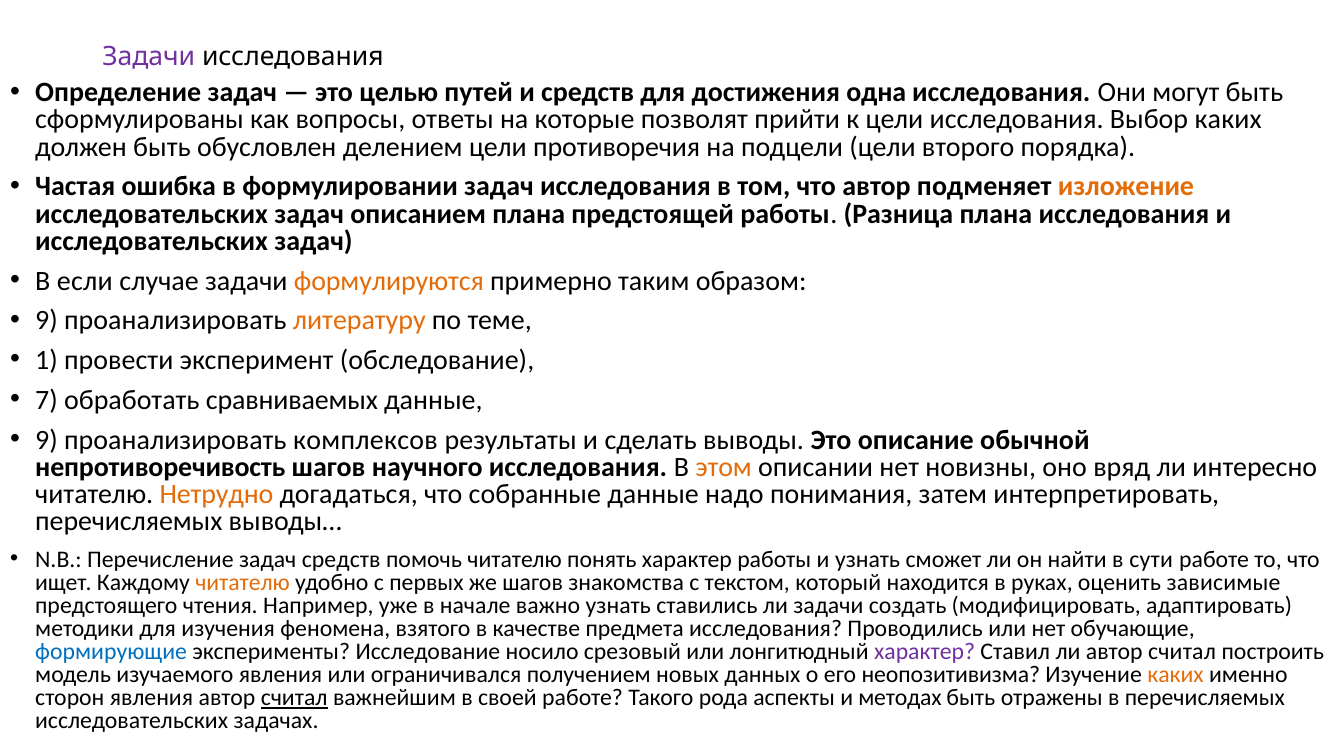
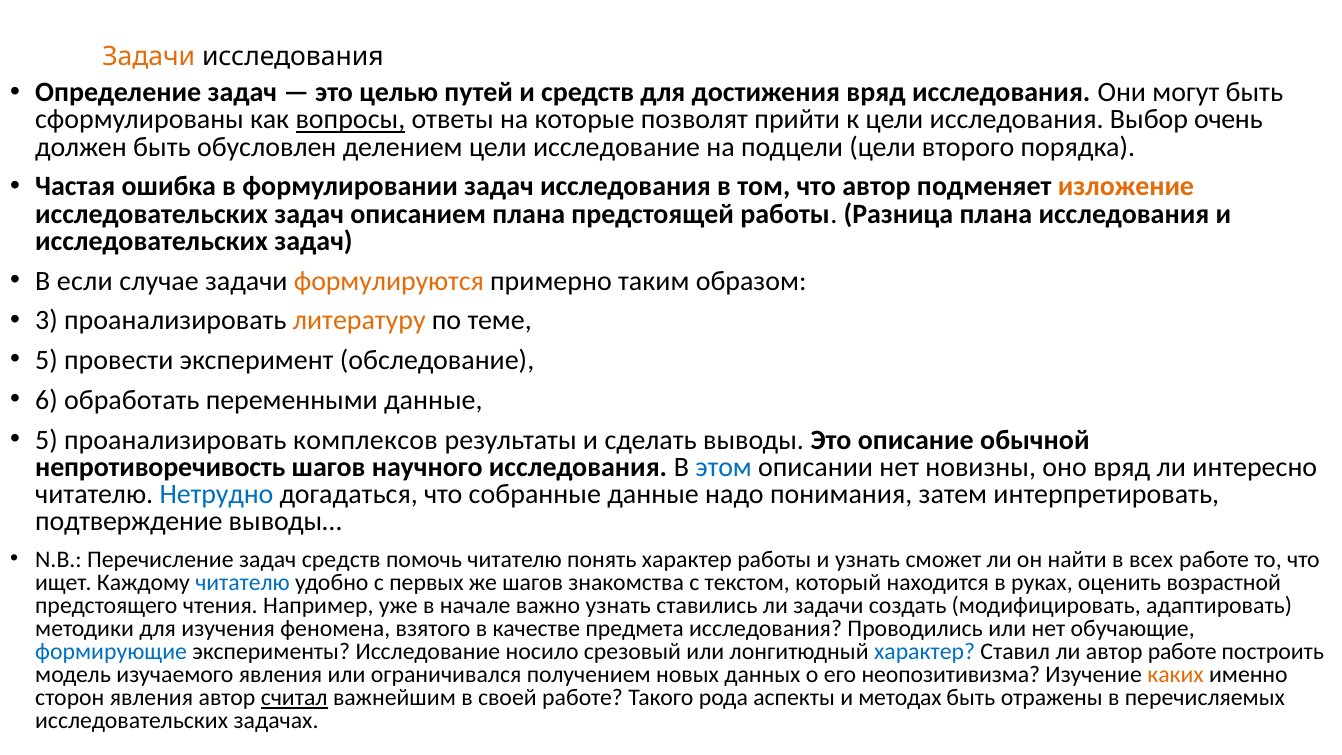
Задачи colour: purple -> orange (149, 57)
достижения одна: одна -> вряд (876, 93)
вопросы underline: none -> present (350, 120)
Выбор каких: каких -> очень (1228, 120)
цели противоречия: противоречия -> исследование (617, 147)
9: 9 -> 3 (47, 320)
1: 1 -> 5 (47, 360)
7: 7 -> 6 (47, 400)
сравниваемых: сравниваемых -> переменными (292, 400)
9: 9 -> 5 (47, 440)
этом colour: orange -> blue (724, 467)
Нетрудно colour: orange -> blue (216, 494)
перечисляемых: перечисляемых -> подтверждение (129, 521)
сути: сути -> всех (1151, 559)
читателю colour: orange -> blue (243, 582)
зависимые: зависимые -> возрастной (1224, 582)
характер colour: purple -> blue (925, 652)
ли автор считал: считал -> работе (1182, 652)
